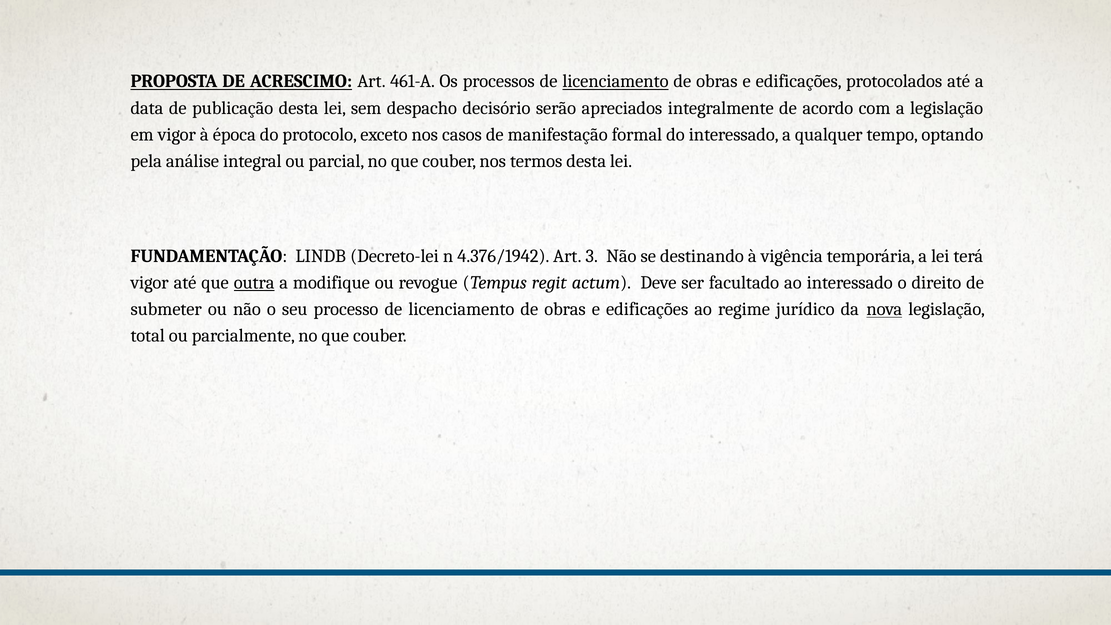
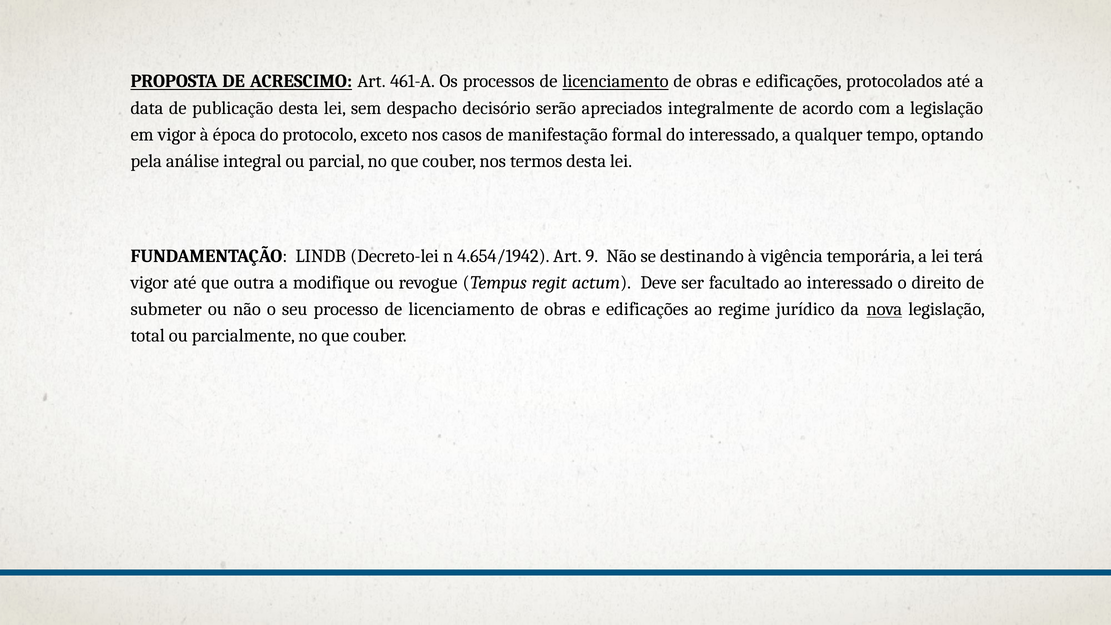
4.376/1942: 4.376/1942 -> 4.654/1942 (503, 256)
3: 3 -> 9 (592, 256)
outra underline: present -> none (254, 283)
